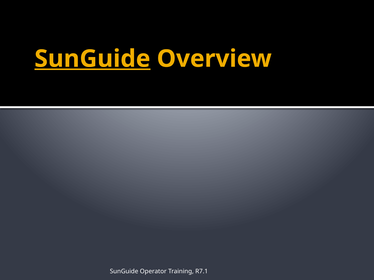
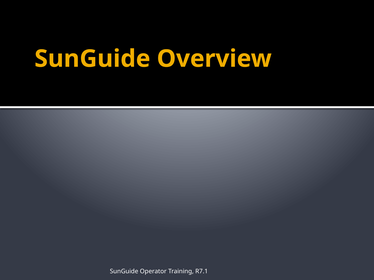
SunGuide underline: present -> none (92, 59)
